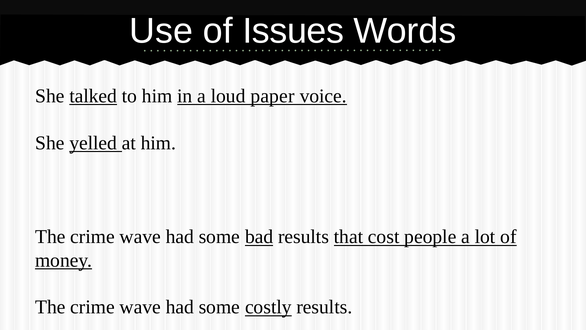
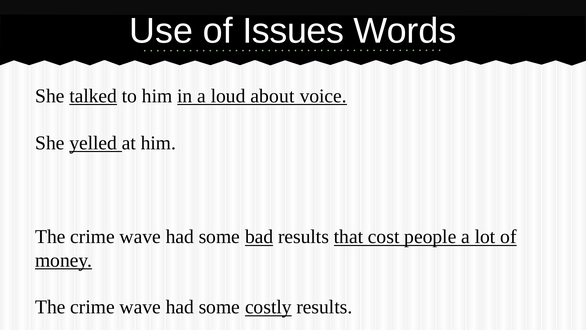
paper: paper -> about (272, 96)
